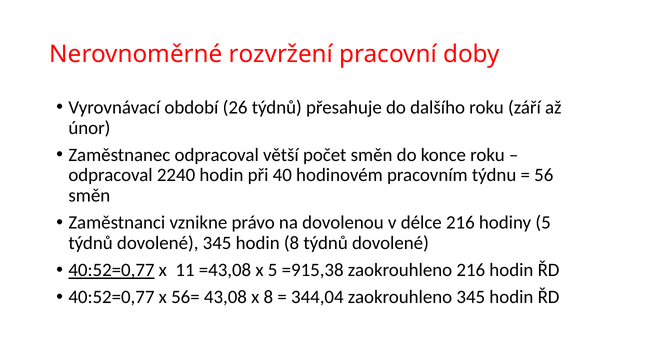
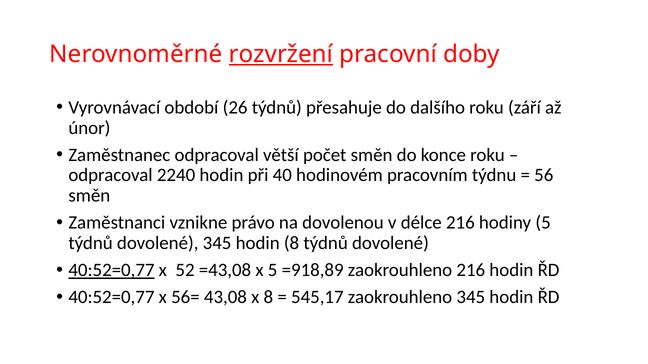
rozvržení underline: none -> present (281, 54)
11: 11 -> 52 (185, 270)
=915,38: =915,38 -> =918,89 (313, 270)
344,04: 344,04 -> 545,17 (317, 298)
